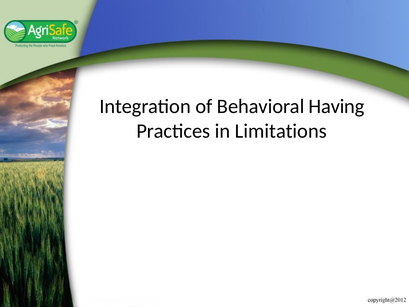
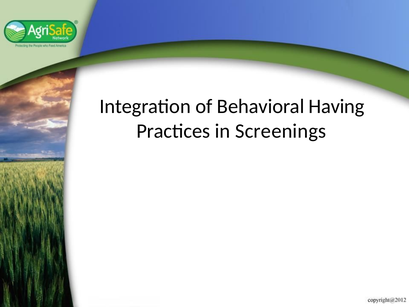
Limitations: Limitations -> Screenings (281, 131)
